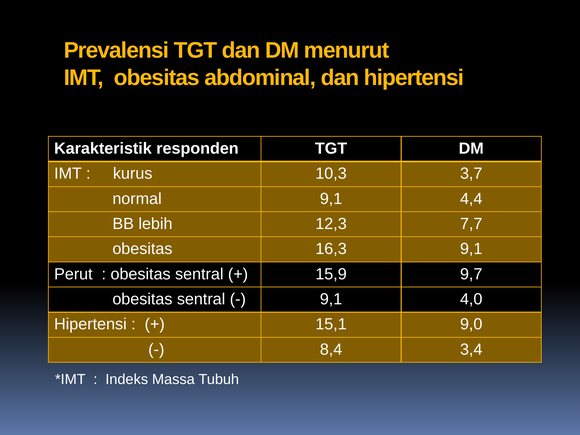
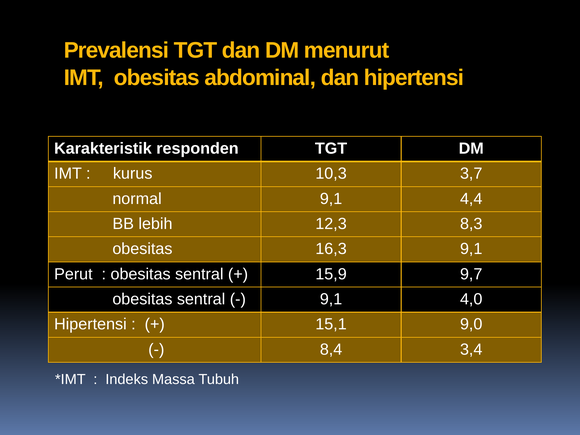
7,7: 7,7 -> 8,3 (471, 224)
